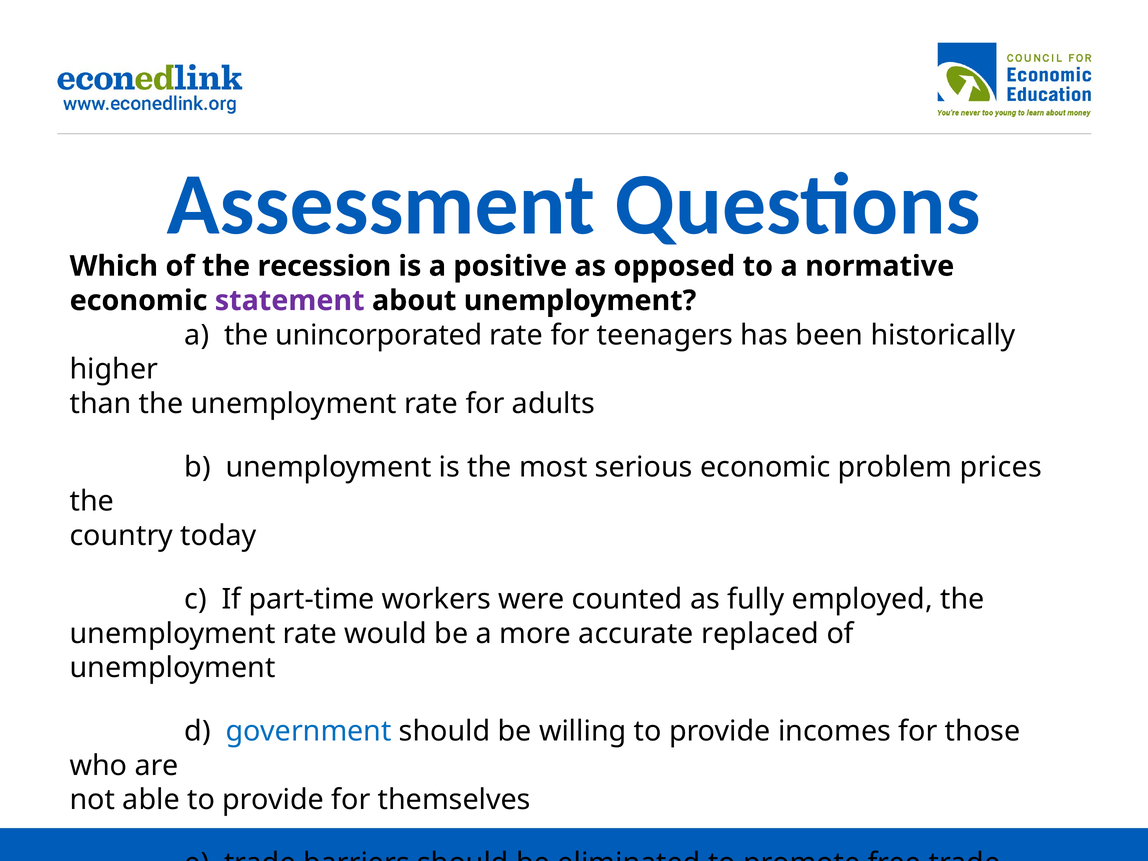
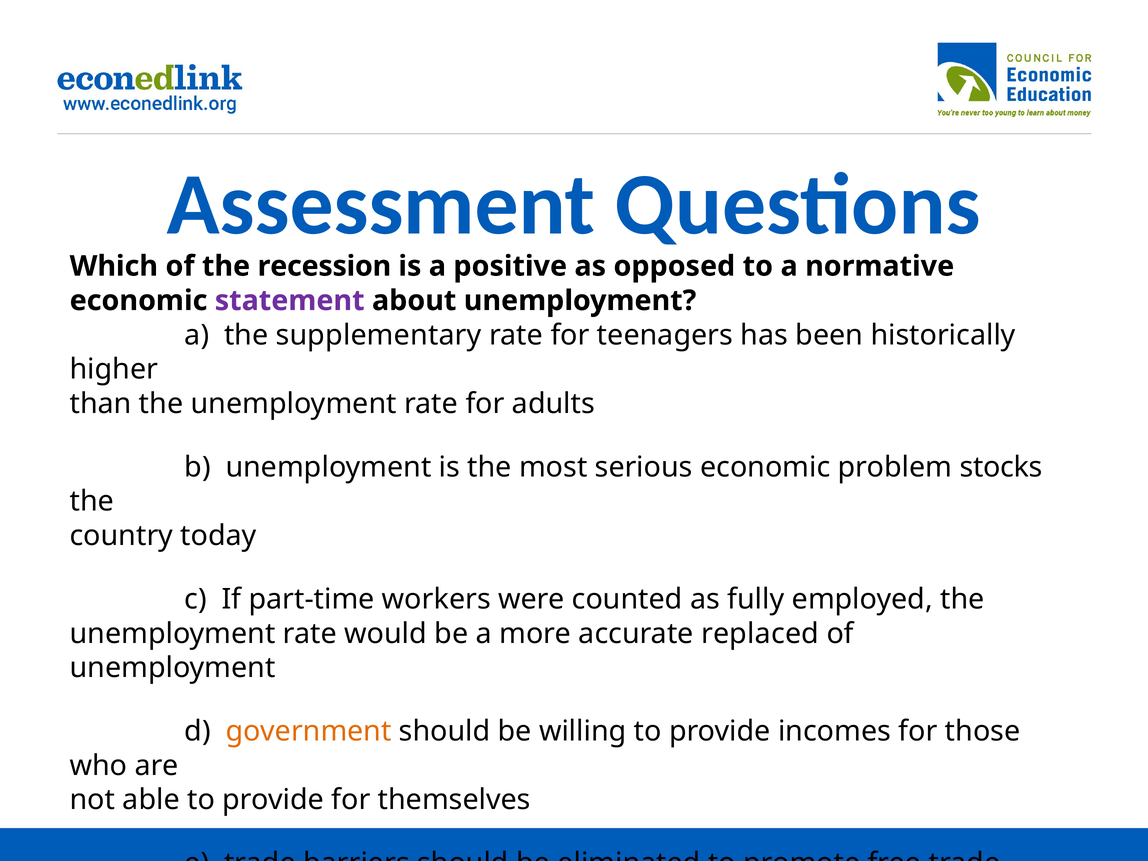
unincorporated: unincorporated -> supplementary (379, 335)
prices: prices -> stocks (1001, 467)
government colour: blue -> orange (309, 731)
